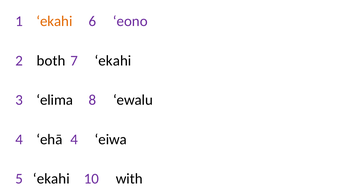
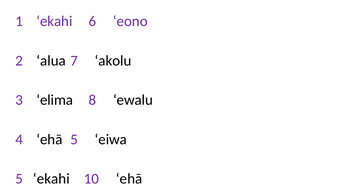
ʻekahi colour: orange -> purple (54, 21)
both: both -> ʻalua (51, 61)
7 ʻekahi: ʻekahi -> ʻakolu (113, 61)
ʻehā 4: 4 -> 5 (74, 140)
10 with: with -> ʻehā (129, 179)
